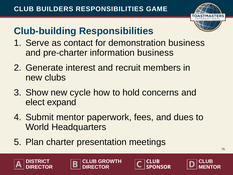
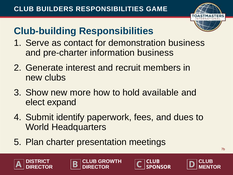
cycle: cycle -> more (80, 92)
concerns: concerns -> available (160, 92)
Submit mentor: mentor -> identify (70, 117)
